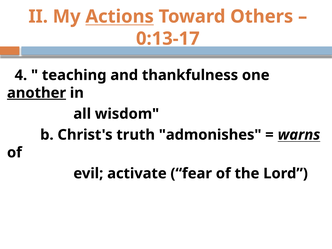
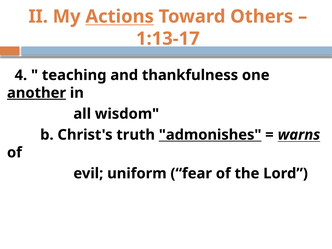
0:13-17: 0:13-17 -> 1:13-17 (168, 39)
admonishes underline: none -> present (210, 135)
activate: activate -> uniform (137, 173)
